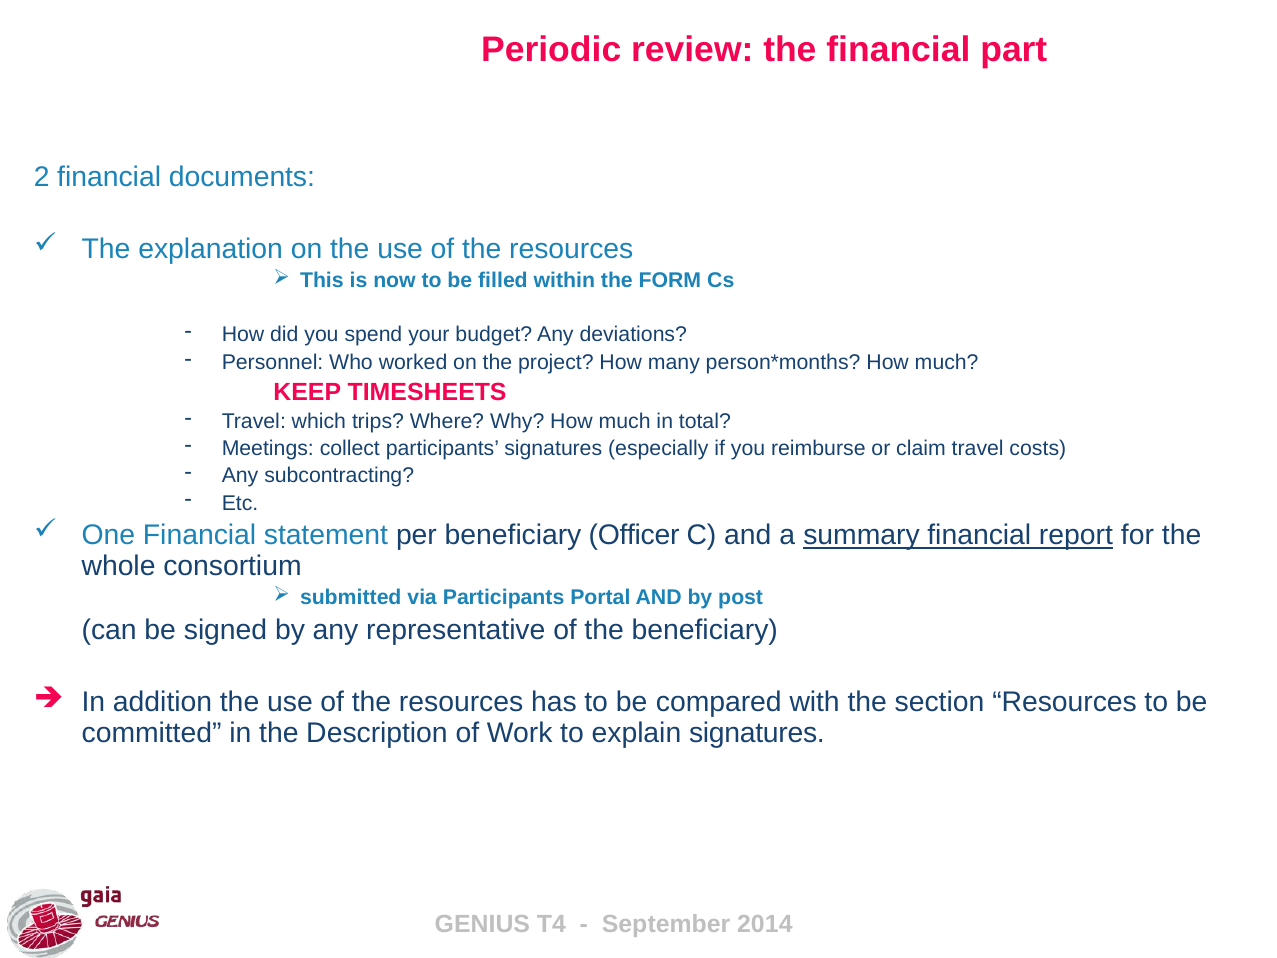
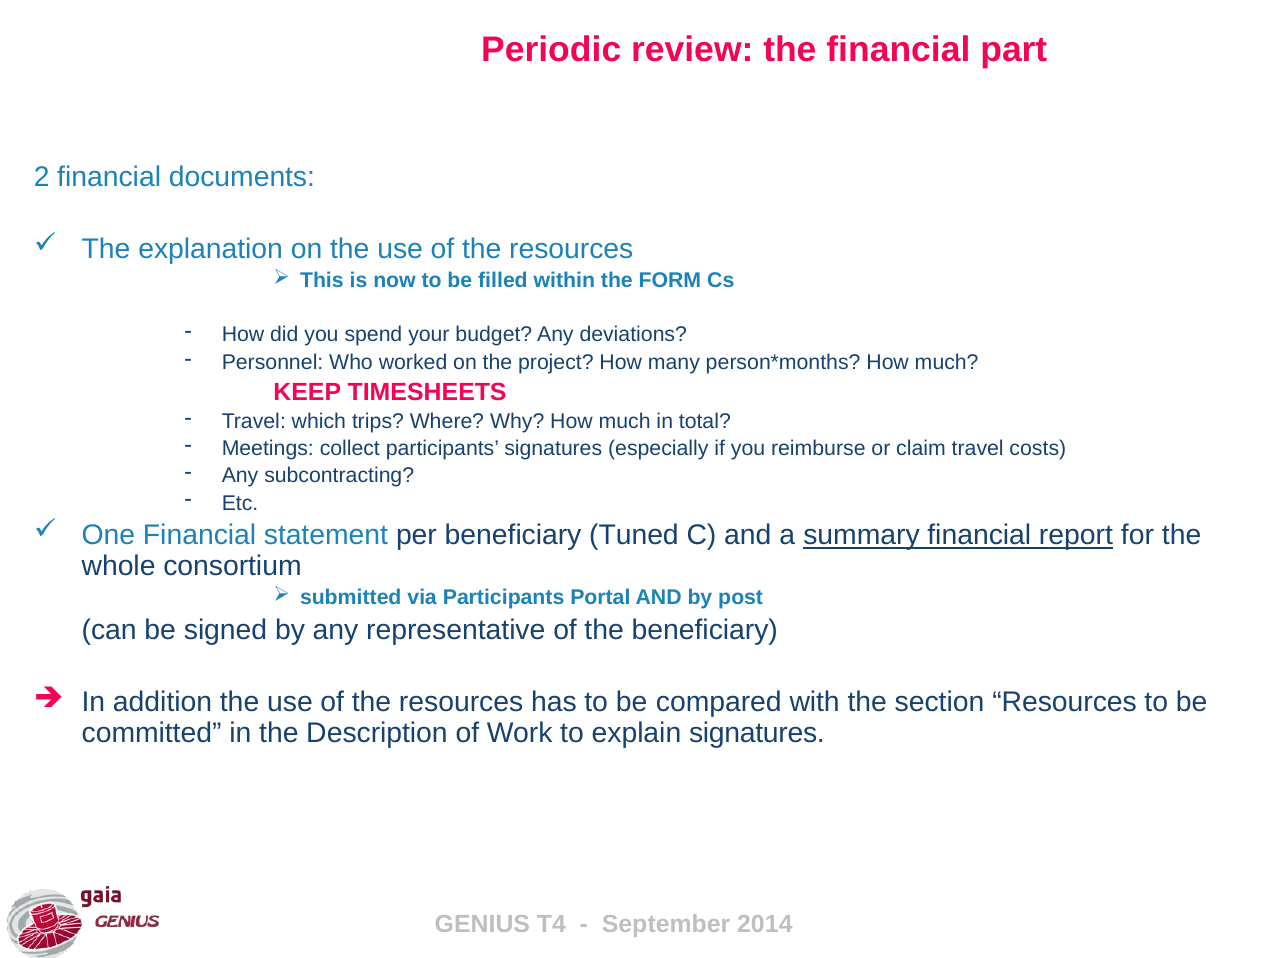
Officer: Officer -> Tuned (634, 535)
